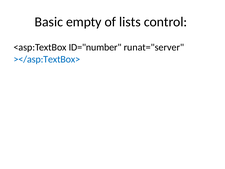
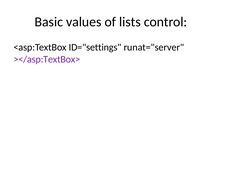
empty: empty -> values (84, 22)
ID="number: ID="number -> ID="settings (95, 47)
></asp:TextBox> colour: blue -> purple (47, 59)
